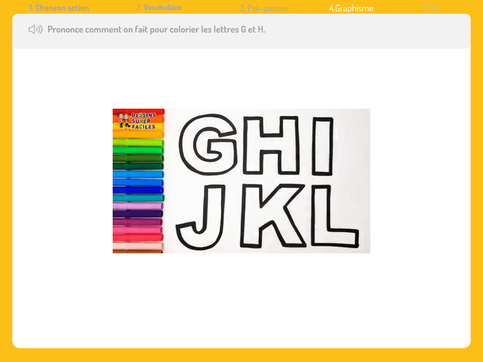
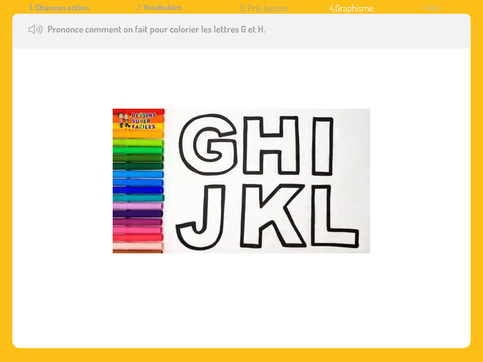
Pré-passive: Pré-passive -> Pré-besoin (268, 8)
